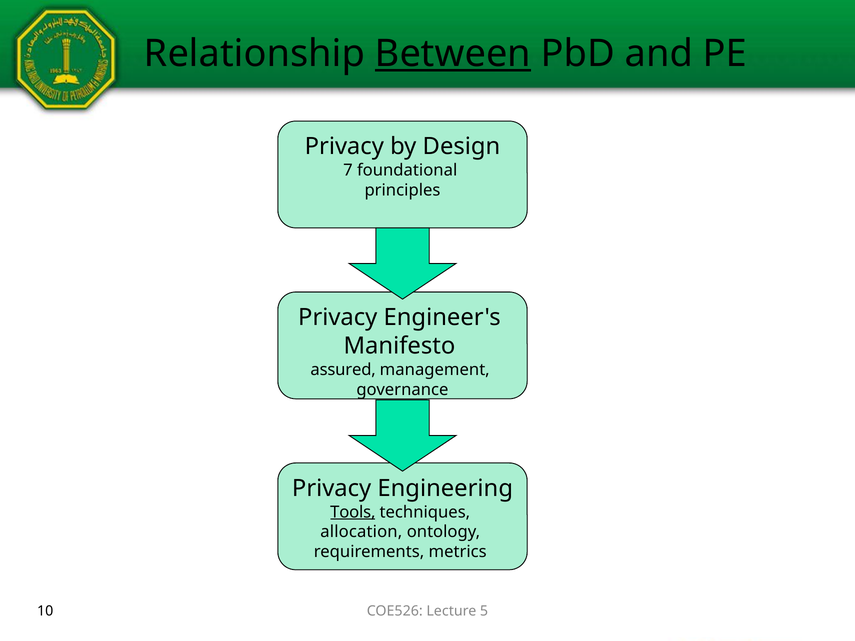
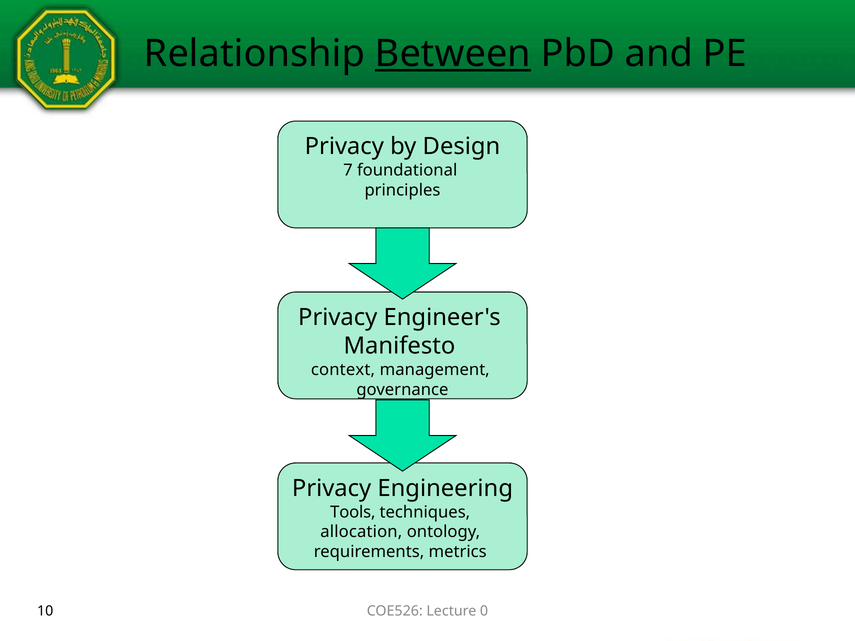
assured: assured -> context (343, 370)
Tools underline: present -> none (353, 512)
5: 5 -> 0 (484, 611)
